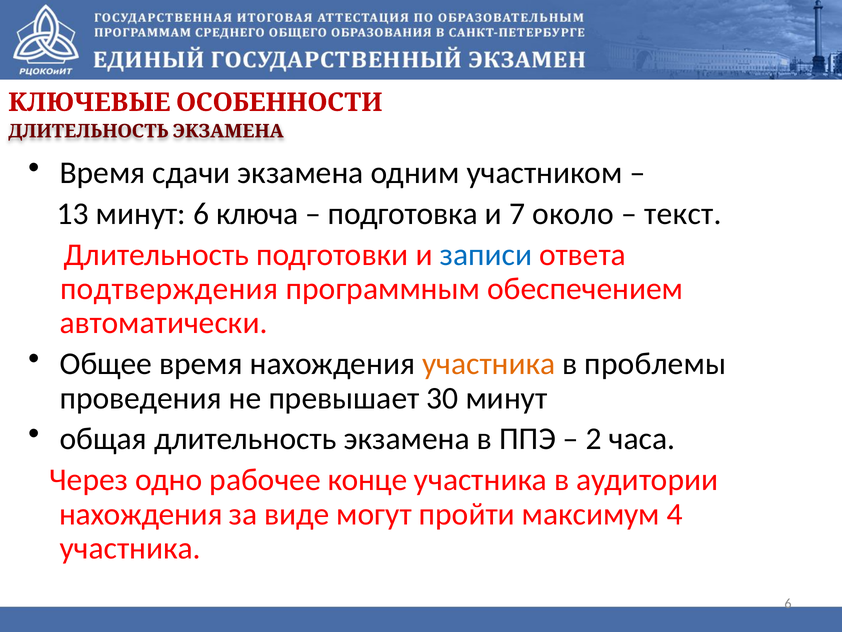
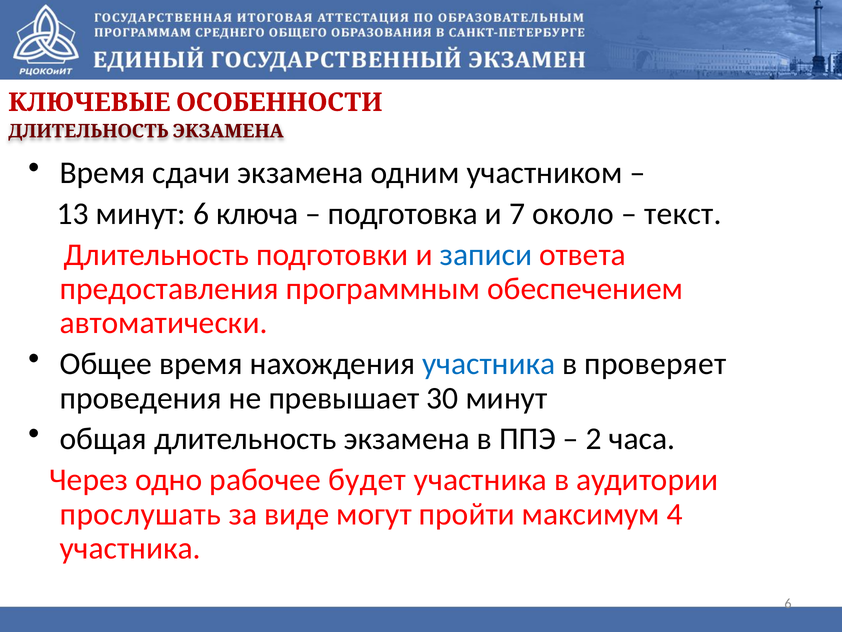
подтверждения: подтверждения -> предоставления (169, 289)
участника colour: orange -> blue (489, 364)
проблемы: проблемы -> проверяет (655, 364)
конце: конце -> будет (367, 480)
нахождения: нахождения -> прослушать (141, 514)
